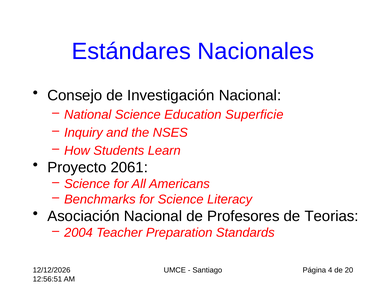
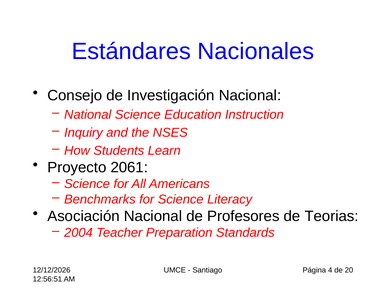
Superficie: Superficie -> Instruction (254, 115)
